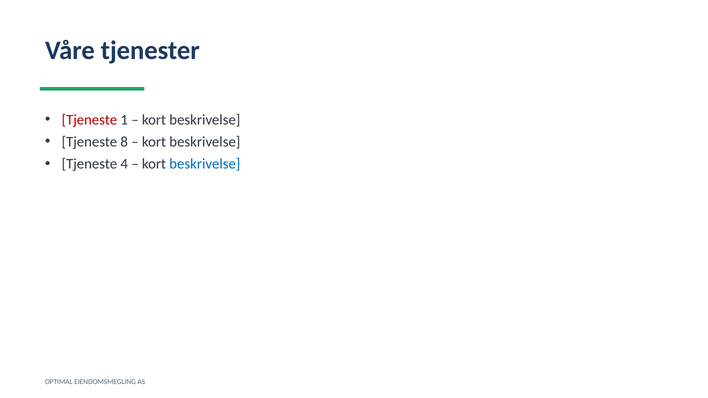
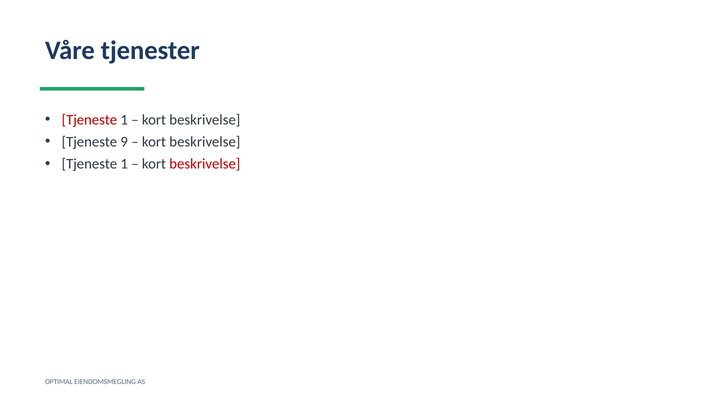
8: 8 -> 9 (124, 142)
4: 4 -> 1 (124, 164)
beskrivelse colour: blue -> red (205, 164)
